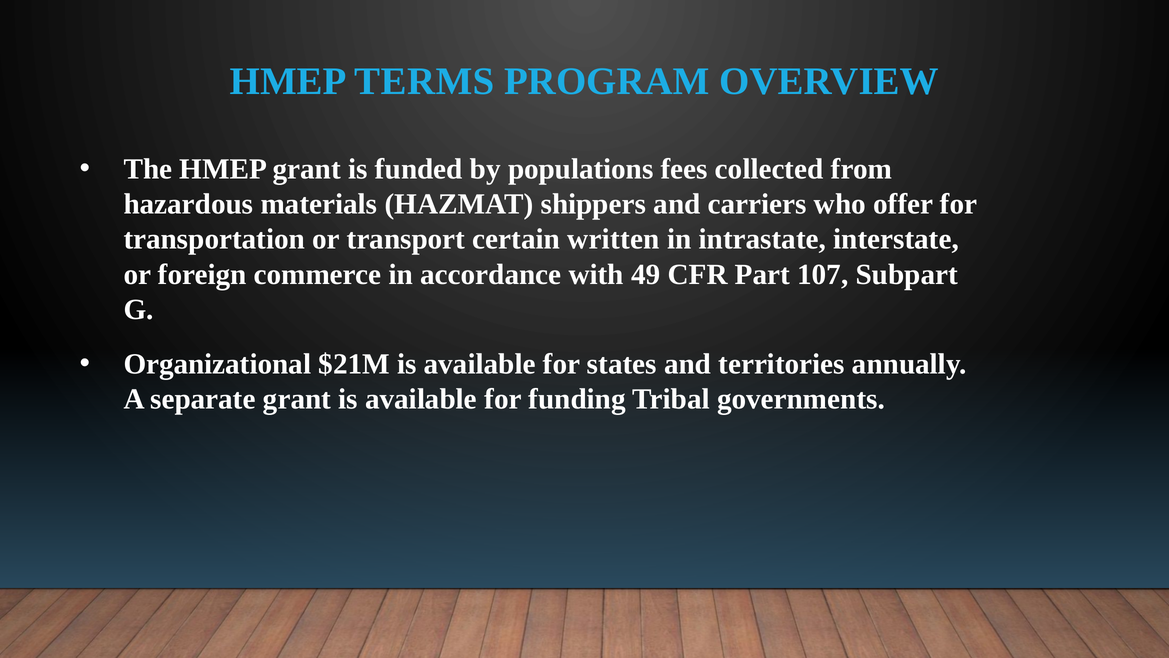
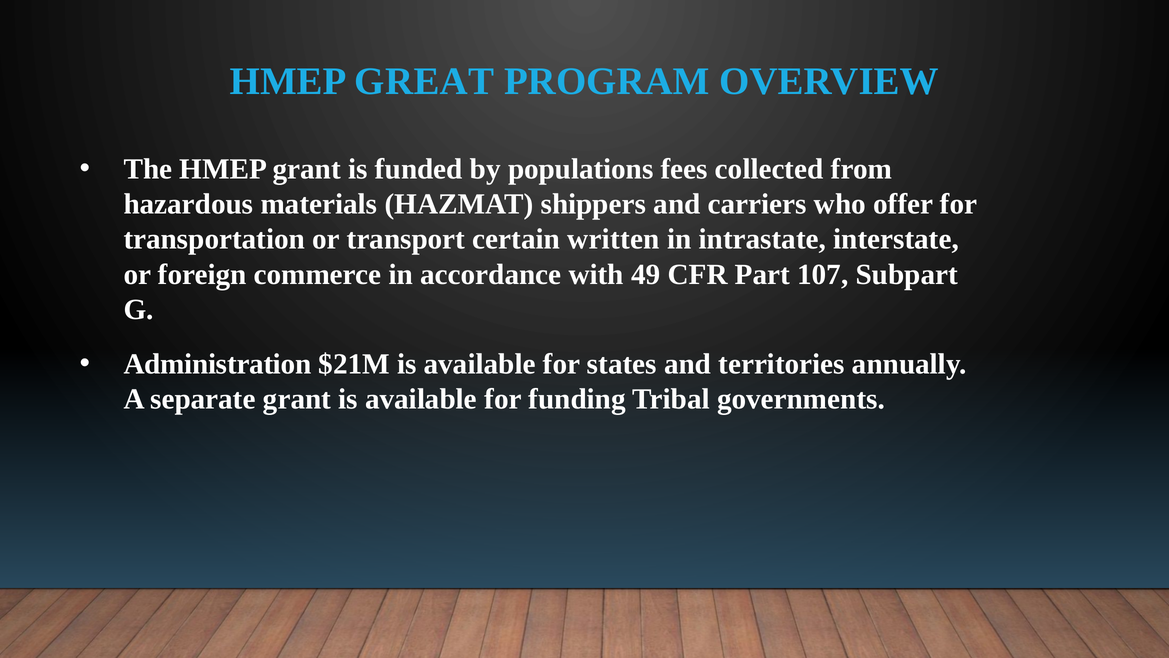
TERMS: TERMS -> GREAT (424, 81)
Organizational: Organizational -> Administration (217, 364)
